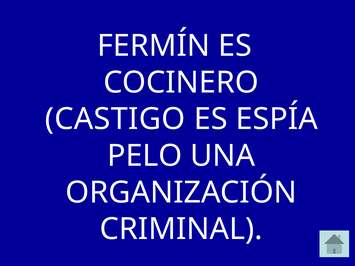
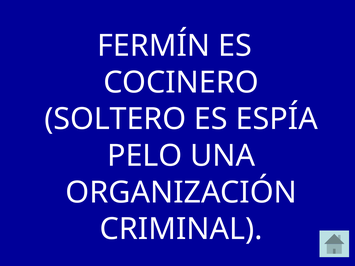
CASTIGO: CASTIGO -> SOLTERO (115, 119)
